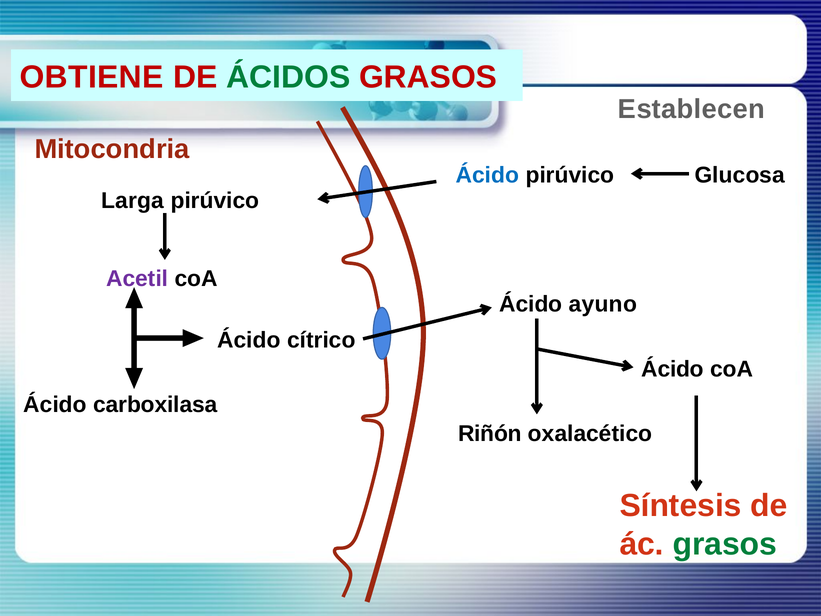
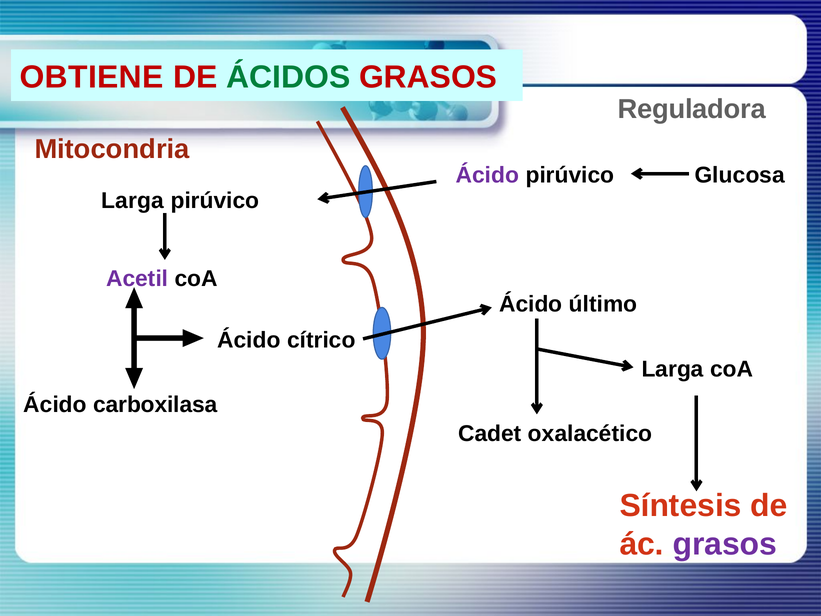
Establecen: Establecen -> Reguladora (692, 109)
Ácido colour: blue -> purple (487, 175)
ayuno: ayuno -> último (603, 304)
Ácido: Ácido -> Larga (673, 369)
Riñón: Riñón -> Cadet (490, 434)
grasos colour: green -> purple (725, 544)
